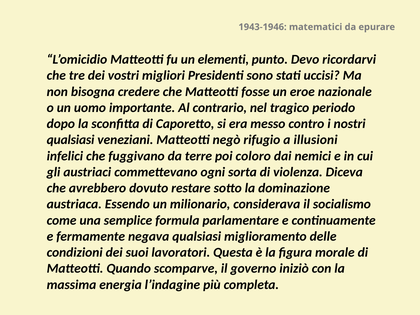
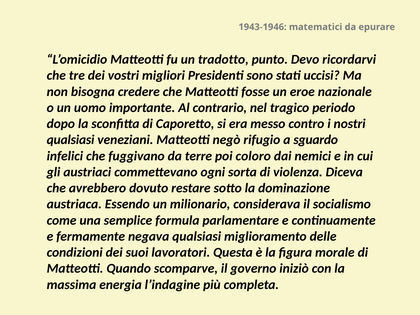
elementi: elementi -> tradotto (223, 59)
illusioni: illusioni -> sguardo (316, 140)
